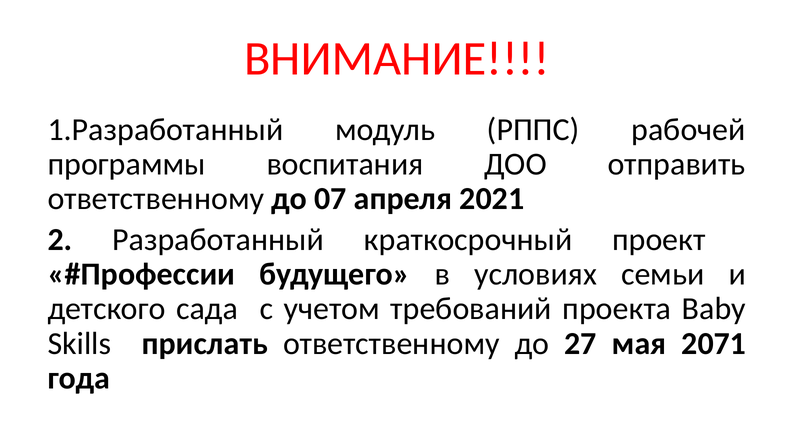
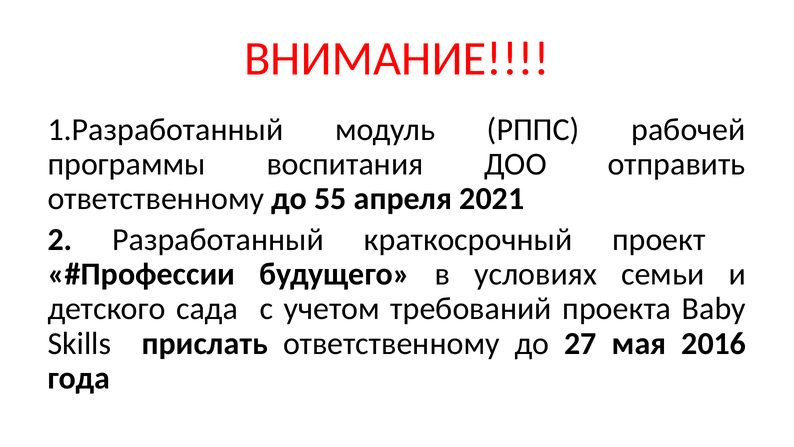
07: 07 -> 55 (330, 199)
2071: 2071 -> 2016 (714, 343)
